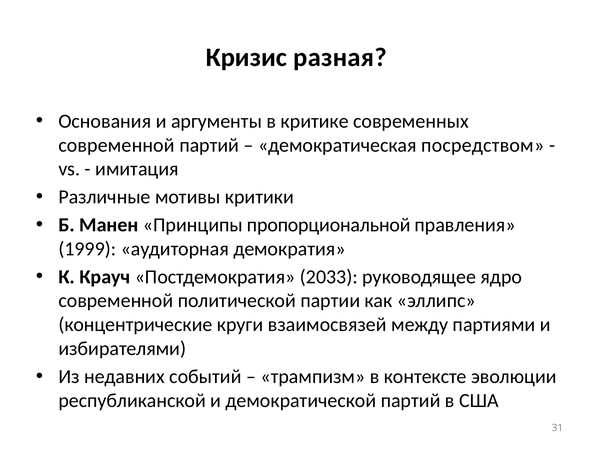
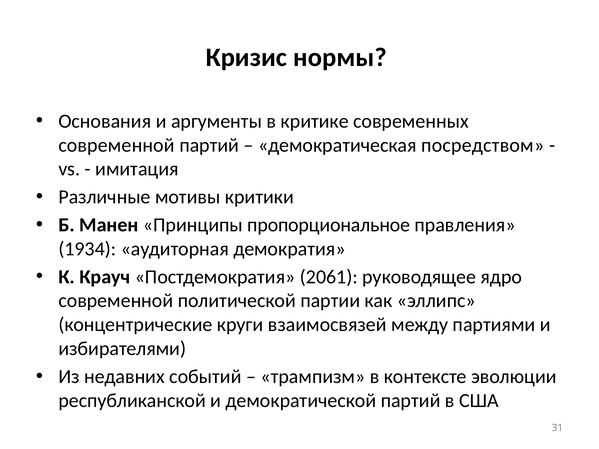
разная: разная -> нормы (340, 57)
пропорциональной: пропорциональной -> пропорциональное (329, 225)
1999: 1999 -> 1934 (87, 249)
2033: 2033 -> 2061 (329, 277)
